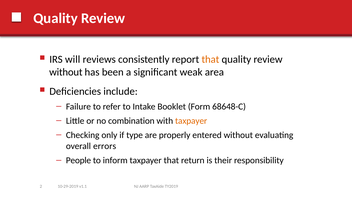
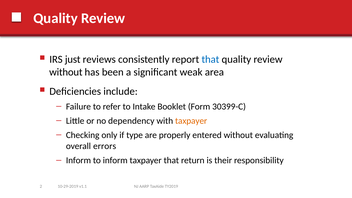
will: will -> just (73, 59)
that colour: orange -> blue (210, 59)
68648-C: 68648-C -> 30399-C (229, 107)
combination: combination -> dependency (131, 121)
People: People -> Inform (78, 160)
